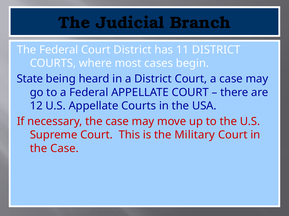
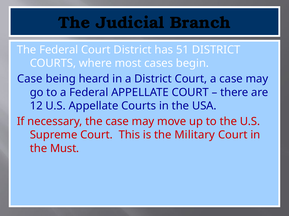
11: 11 -> 51 (183, 50)
State: State -> Case (30, 79)
Case: Case -> Must (65, 149)
